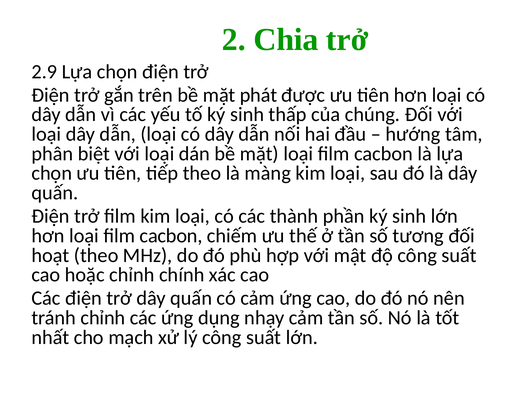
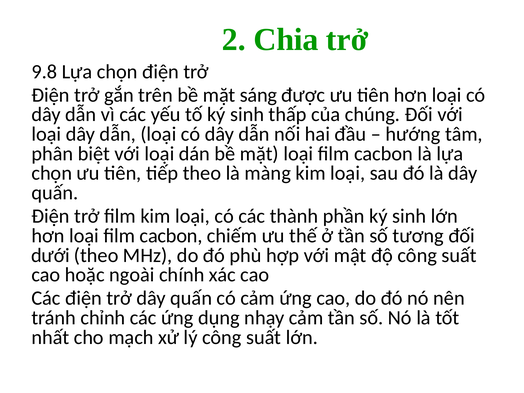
2.9: 2.9 -> 9.8 (44, 72)
phát: phát -> sáng (258, 95)
hoạt: hoạt -> dưới (51, 255)
hoặc chỉnh: chỉnh -> ngoài (132, 275)
